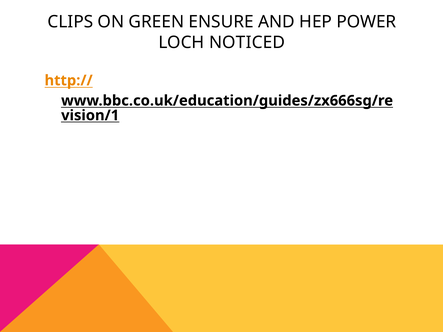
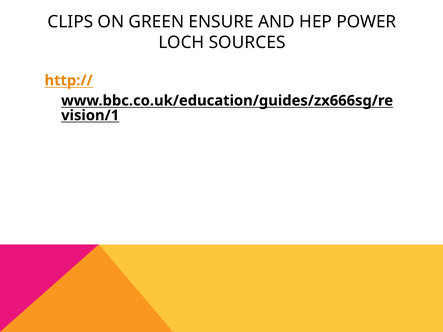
NOTICED: NOTICED -> SOURCES (247, 43)
